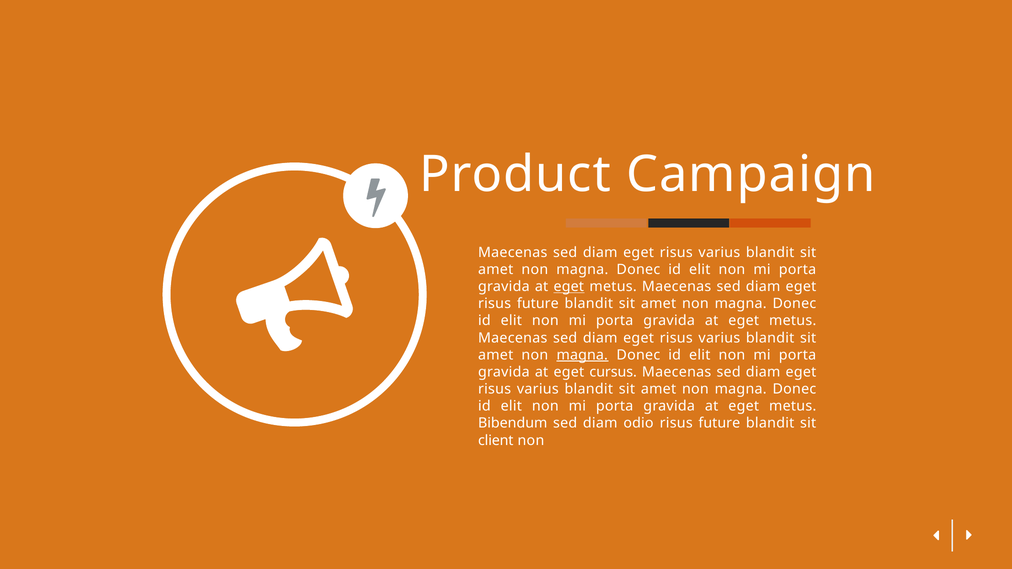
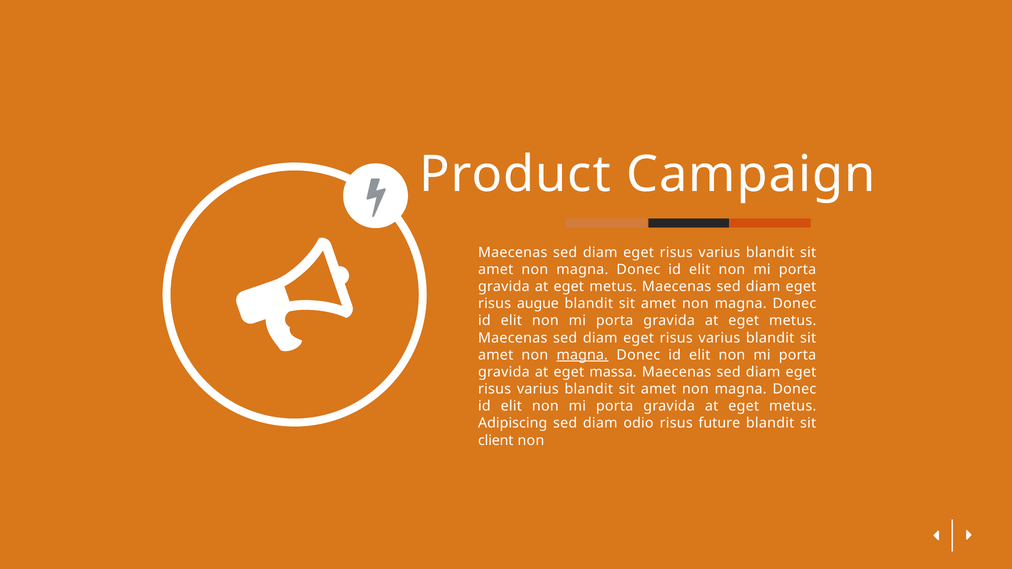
eget underline: present -> none (569, 287)
future: future -> augue (538, 304)
cursus: cursus -> massa (613, 372)
Bibendum: Bibendum -> Adipiscing (513, 423)
